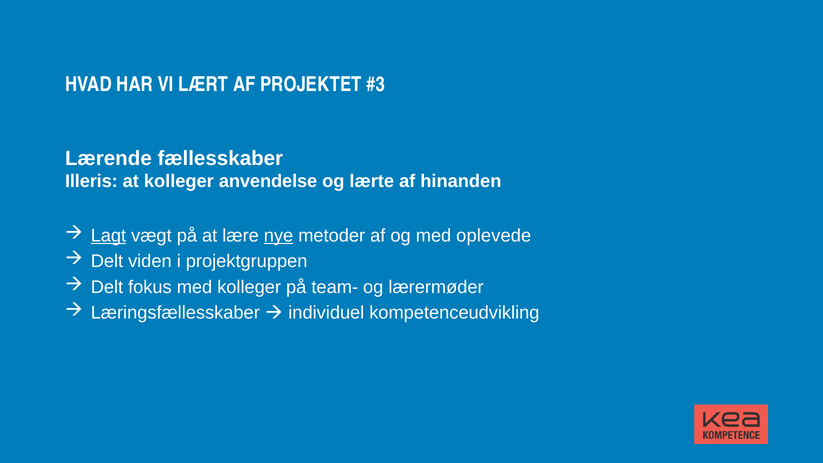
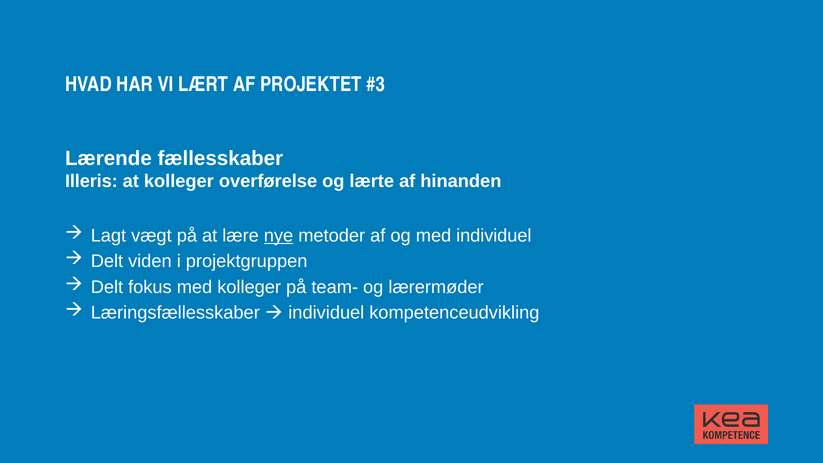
anvendelse: anvendelse -> overførelse (268, 181)
Lagt underline: present -> none (108, 236)
med oplevede: oplevede -> individuel (494, 236)
